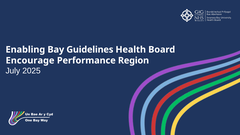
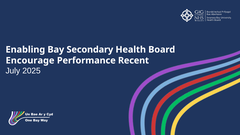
Guidelines: Guidelines -> Secondary (90, 50)
Region: Region -> Recent (134, 60)
